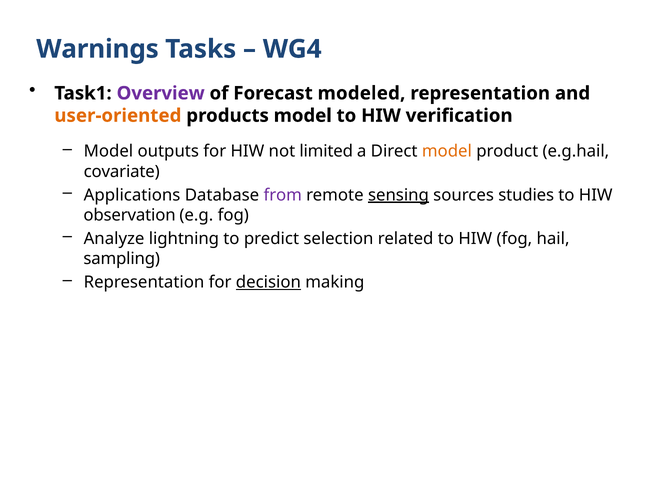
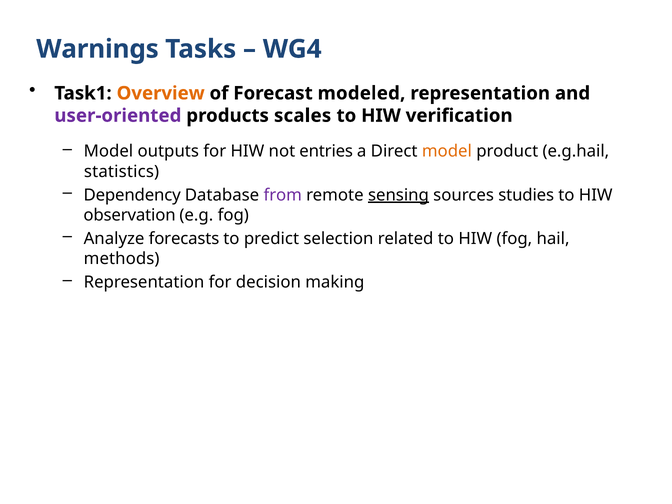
Overview colour: purple -> orange (161, 93)
user-oriented colour: orange -> purple (118, 116)
products model: model -> scales (303, 116)
limited: limited -> entries (326, 151)
covariate: covariate -> statistics (122, 172)
Applications: Applications -> Dependency (132, 195)
lightning: lightning -> forecasts (184, 239)
sampling: sampling -> methods (122, 259)
decision underline: present -> none (268, 282)
